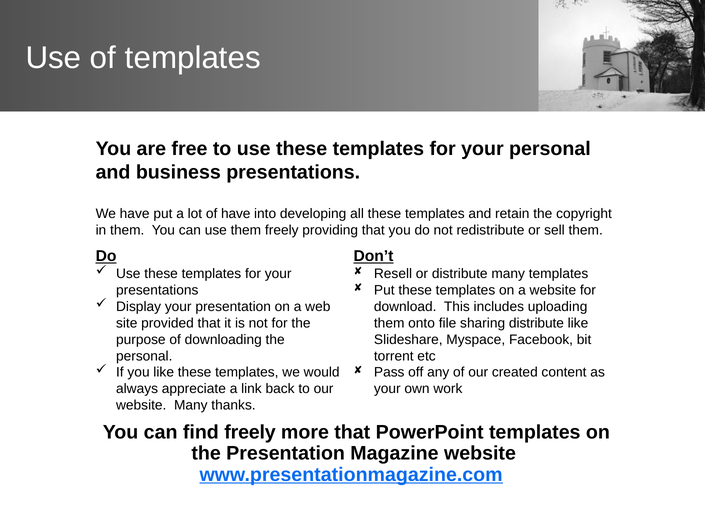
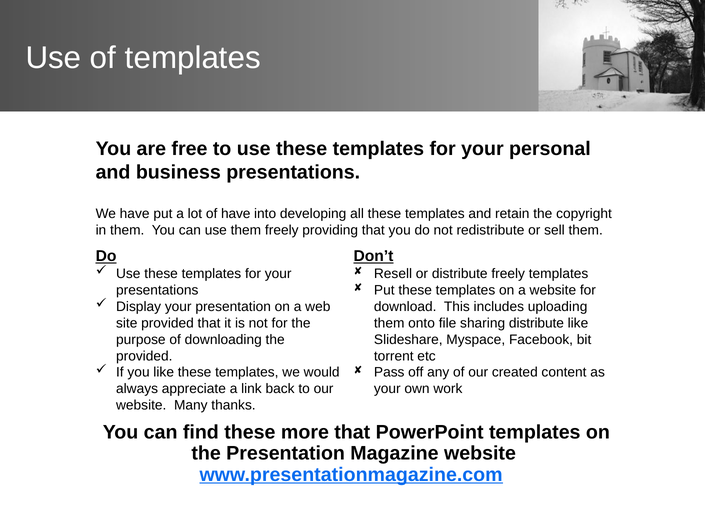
distribute many: many -> freely (508, 274)
personal: personal -> provided (144, 356)
find freely: freely -> these (250, 432)
